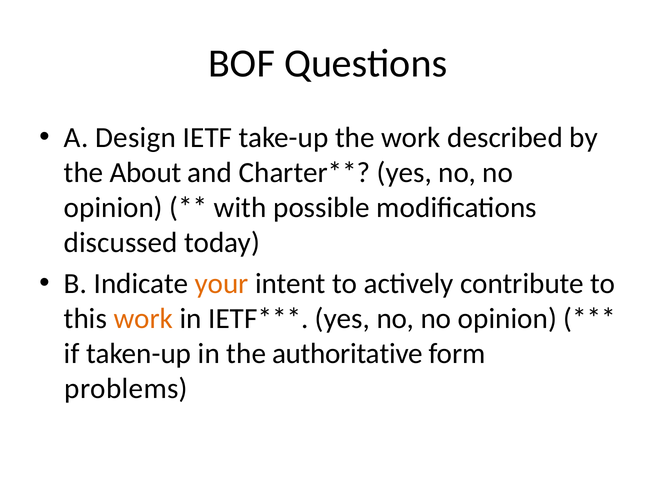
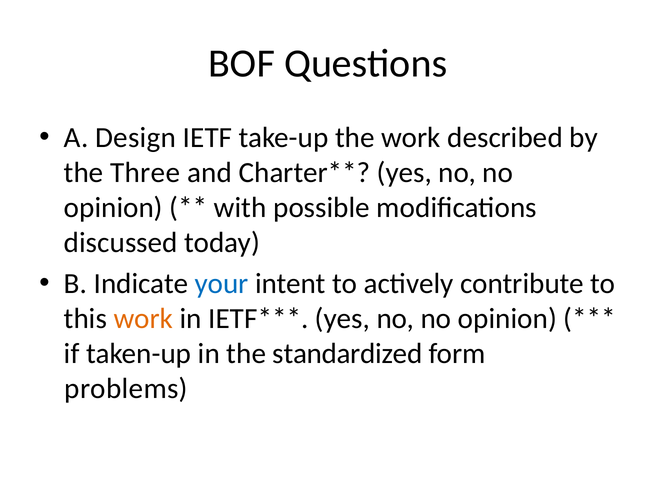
About: About -> Three (145, 173)
your colour: orange -> blue (222, 284)
authoritative: authoritative -> standardized (347, 354)
